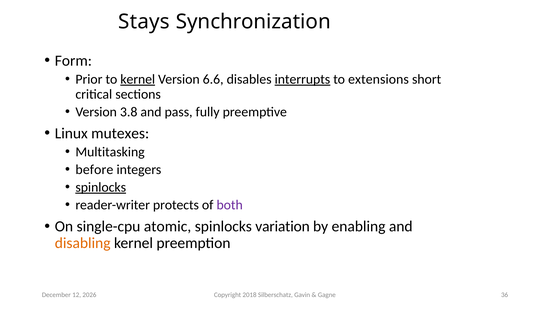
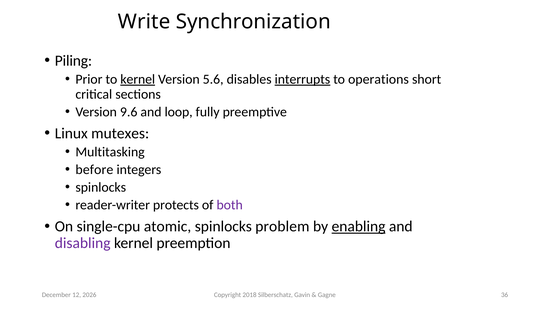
Stays: Stays -> Write (144, 22)
Form: Form -> Piling (73, 61)
6.6: 6.6 -> 5.6 (213, 79)
extensions: extensions -> operations (378, 79)
3.8: 3.8 -> 9.6 (129, 112)
pass: pass -> loop (179, 112)
spinlocks underline: present -> none (101, 188)
variation: variation -> problem (282, 227)
enabling underline: none -> present (359, 227)
disabling colour: orange -> purple (83, 243)
